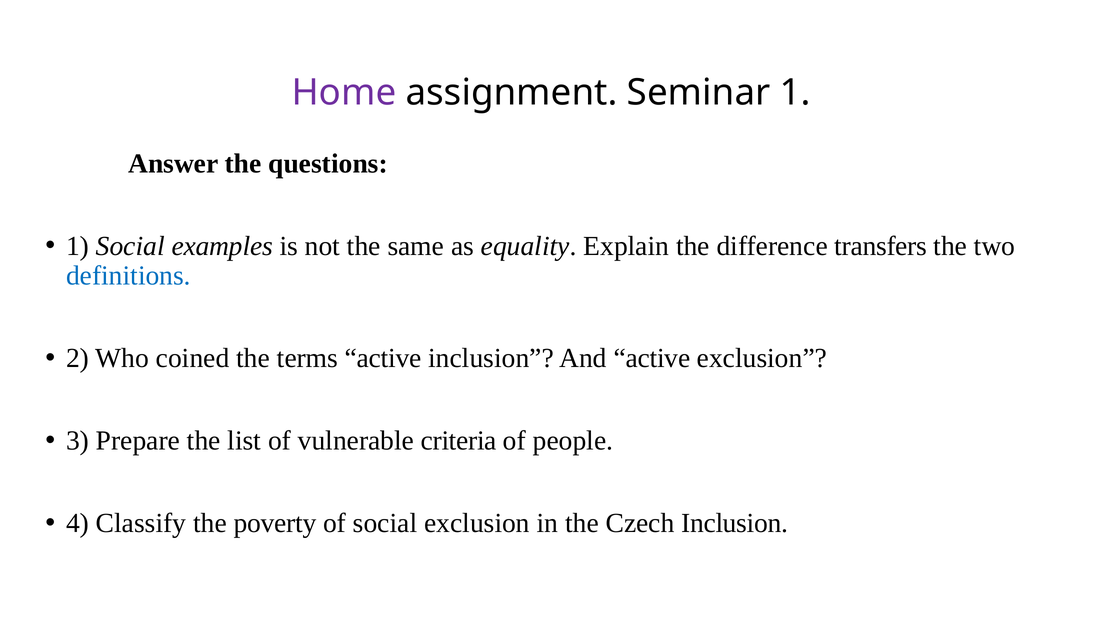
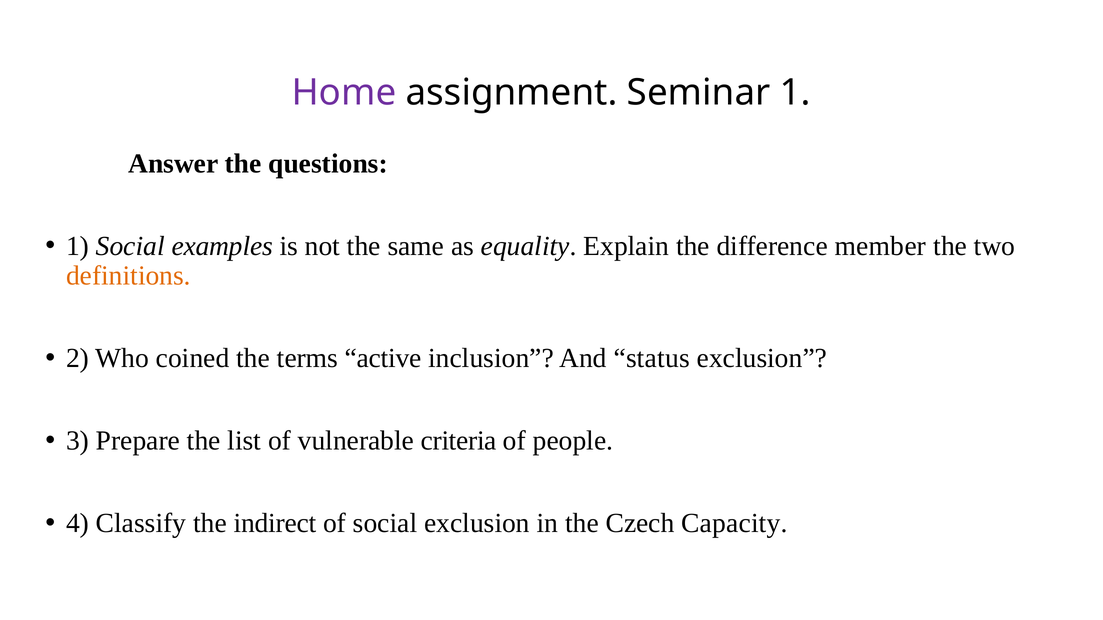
transfers: transfers -> member (880, 246)
definitions colour: blue -> orange (128, 276)
And active: active -> status (652, 358)
poverty: poverty -> indirect (275, 524)
Czech Inclusion: Inclusion -> Capacity (734, 524)
